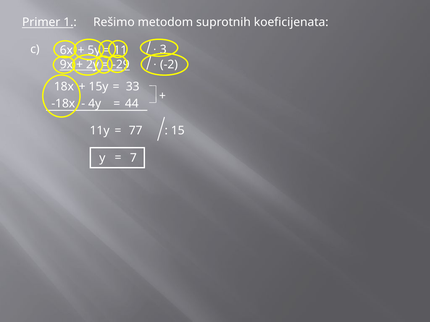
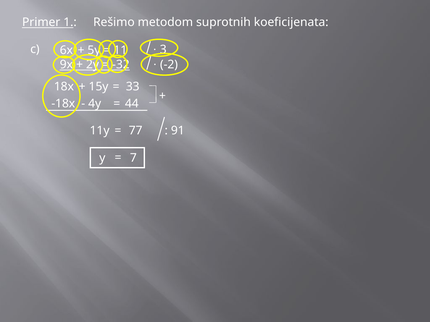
-29: -29 -> -32 (121, 65)
15: 15 -> 91 (178, 131)
